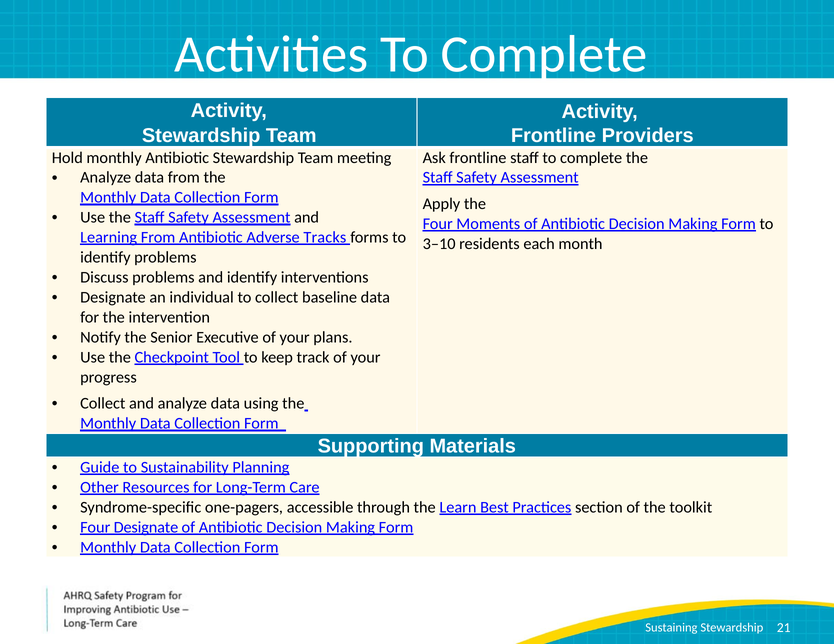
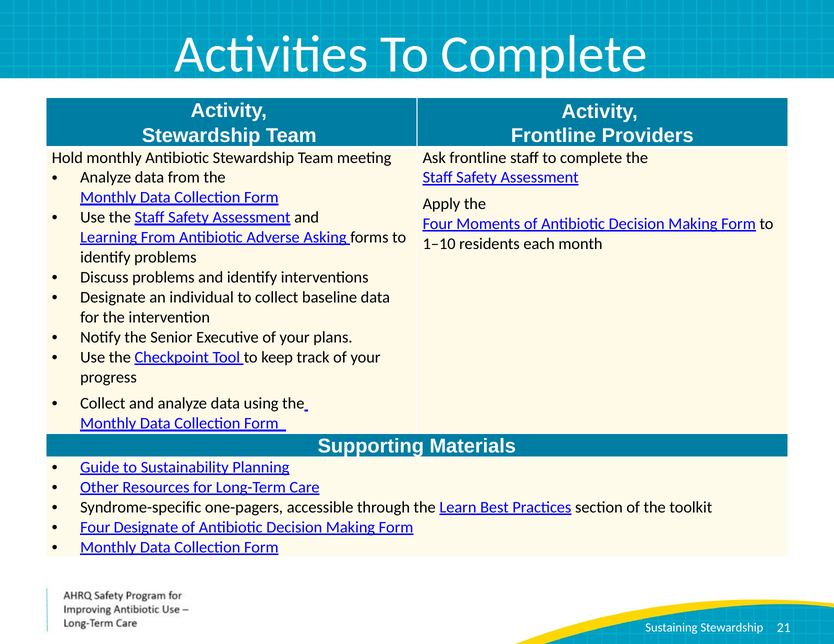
Tracks: Tracks -> Asking (325, 238)
3–10: 3–10 -> 1–10 (439, 244)
